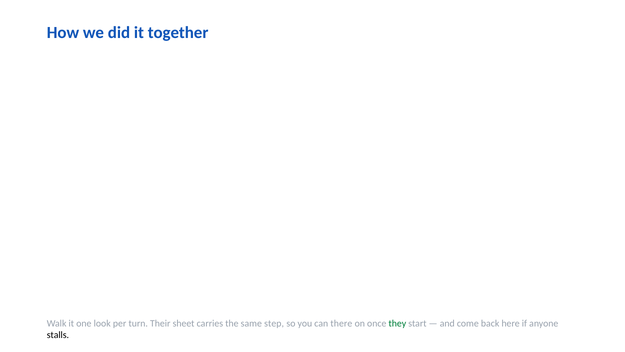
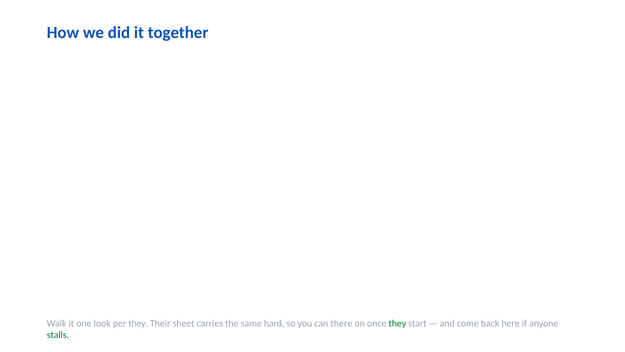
per turn: turn -> they (138, 323)
step: step -> hard (274, 323)
stalls colour: black -> green (58, 335)
